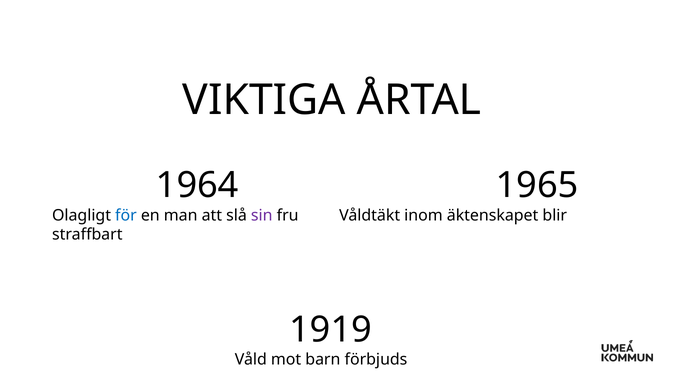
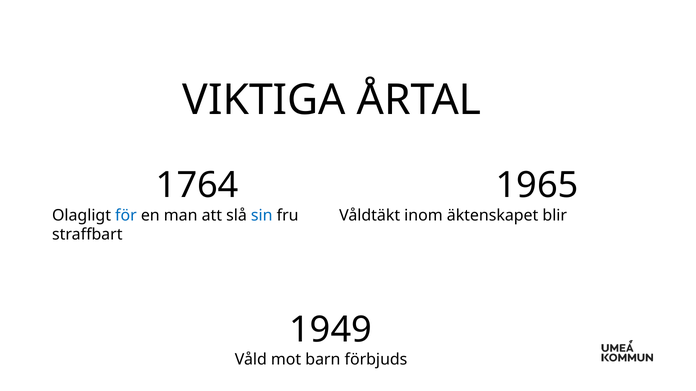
1964: 1964 -> 1764 (197, 186)
sin colour: purple -> blue (262, 216)
1919: 1919 -> 1949 (331, 330)
